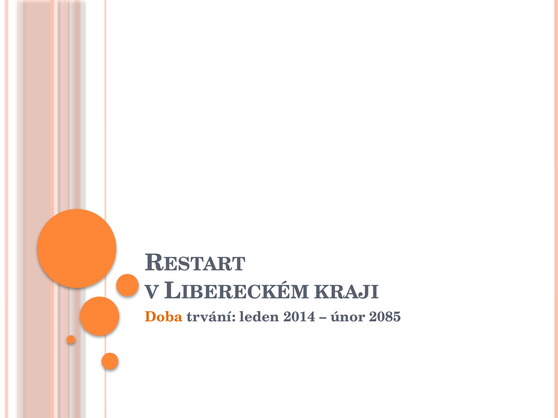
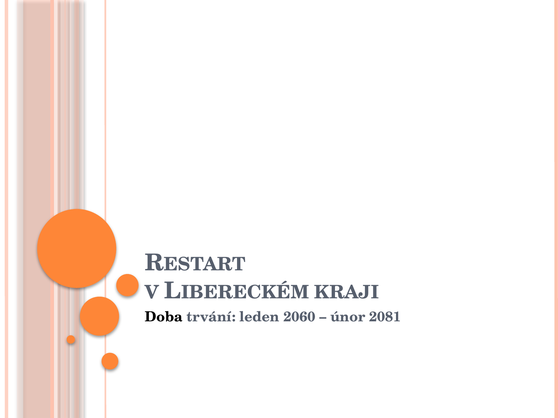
Doba colour: orange -> black (164, 317)
2014: 2014 -> 2060 (299, 317)
2085: 2085 -> 2081 (385, 317)
